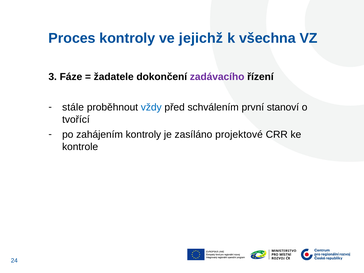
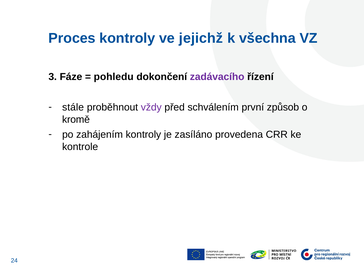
žadatele: žadatele -> pohledu (114, 77)
vždy colour: blue -> purple (151, 107)
stanoví: stanoví -> způsob (283, 107)
tvořící: tvořící -> kromě (76, 119)
projektové: projektové -> provedena (239, 135)
